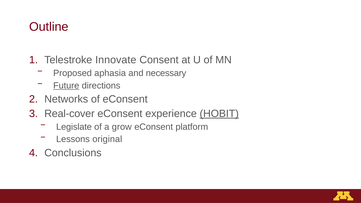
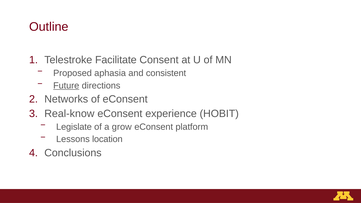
Innovate: Innovate -> Facilitate (116, 60)
necessary: necessary -> consistent (166, 73)
Real-cover: Real-cover -> Real-know (69, 114)
HOBIT underline: present -> none (219, 114)
original: original -> location (107, 139)
